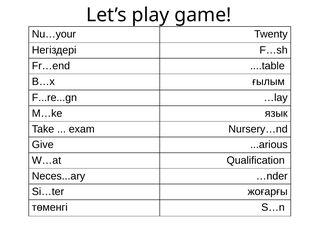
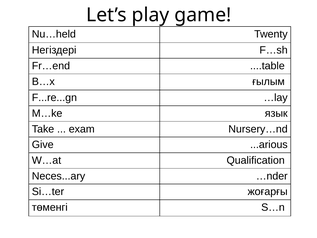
Nu…your: Nu…your -> Nu…held (54, 34)
